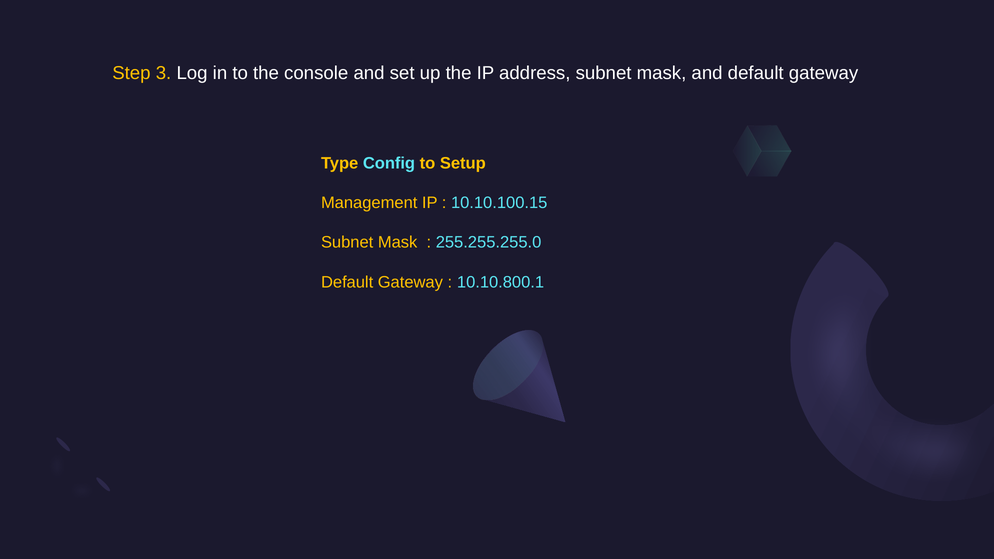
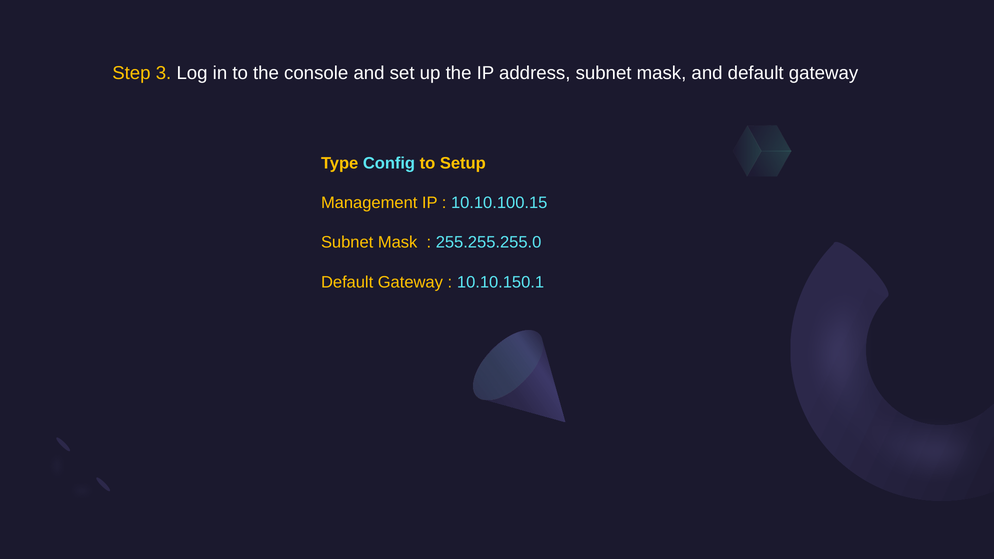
10.10.800.1: 10.10.800.1 -> 10.10.150.1 (501, 282)
